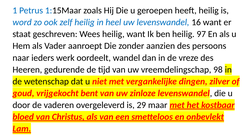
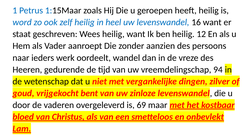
97: 97 -> 12 (201, 34)
98: 98 -> 94 (218, 69)
29: 29 -> 69 (141, 105)
